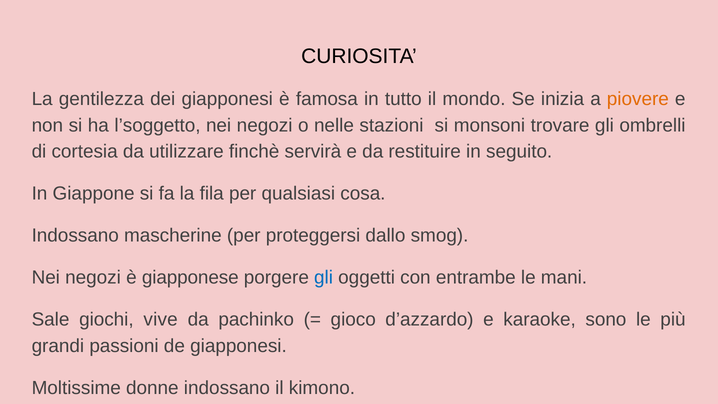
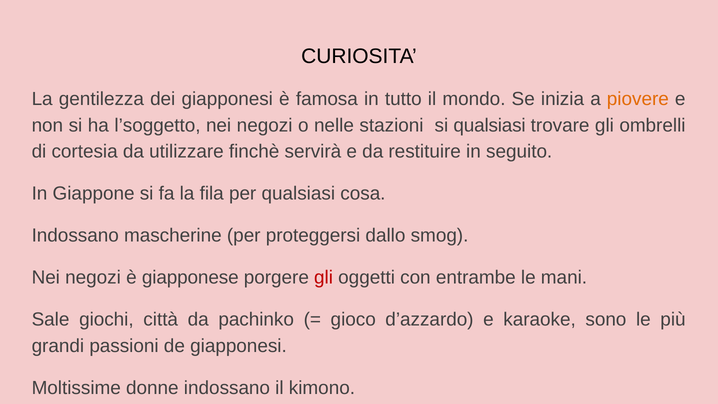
si monsoni: monsoni -> qualsiasi (490, 125)
gli colour: blue -> red (324, 278)
vive: vive -> città (161, 320)
